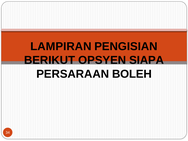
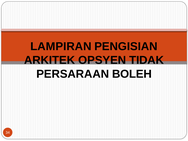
BERIKUT: BERIKUT -> ARKITEK (50, 60)
SIAPA: SIAPA -> TIDAK (147, 60)
